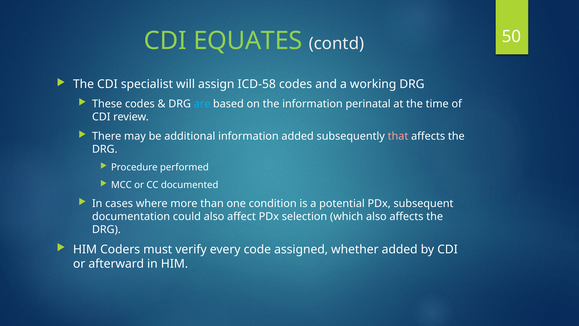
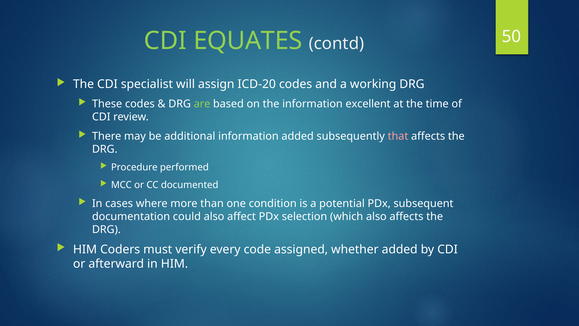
ICD-58: ICD-58 -> ICD-20 (257, 84)
are colour: light blue -> light green (202, 104)
perinatal: perinatal -> excellent (368, 104)
